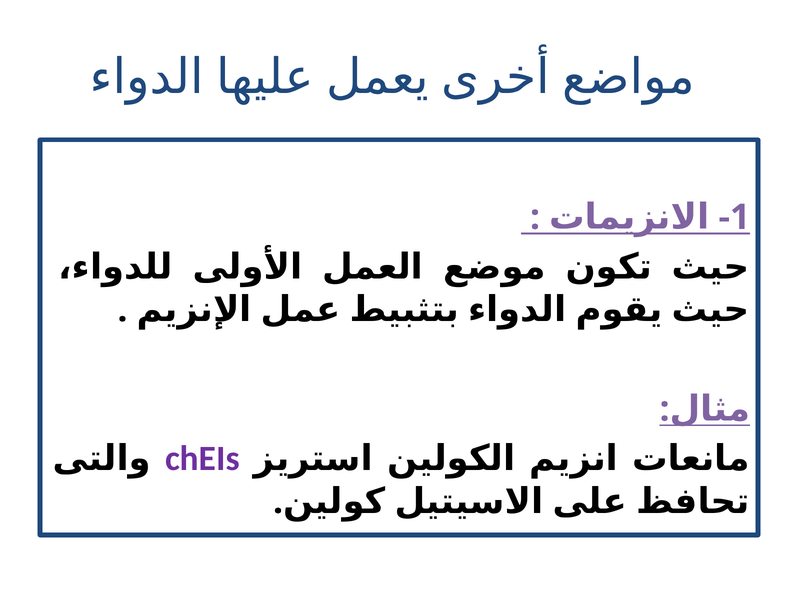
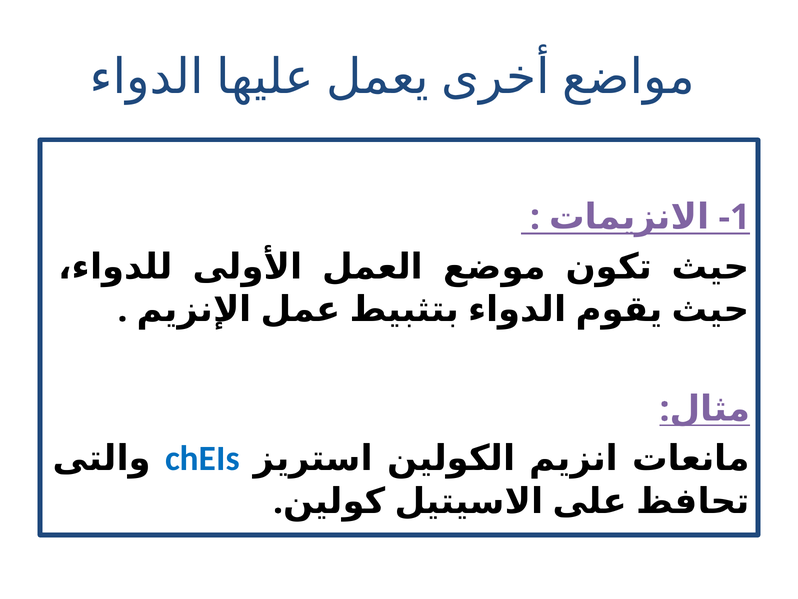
chEIs colour: purple -> blue (202, 458)
